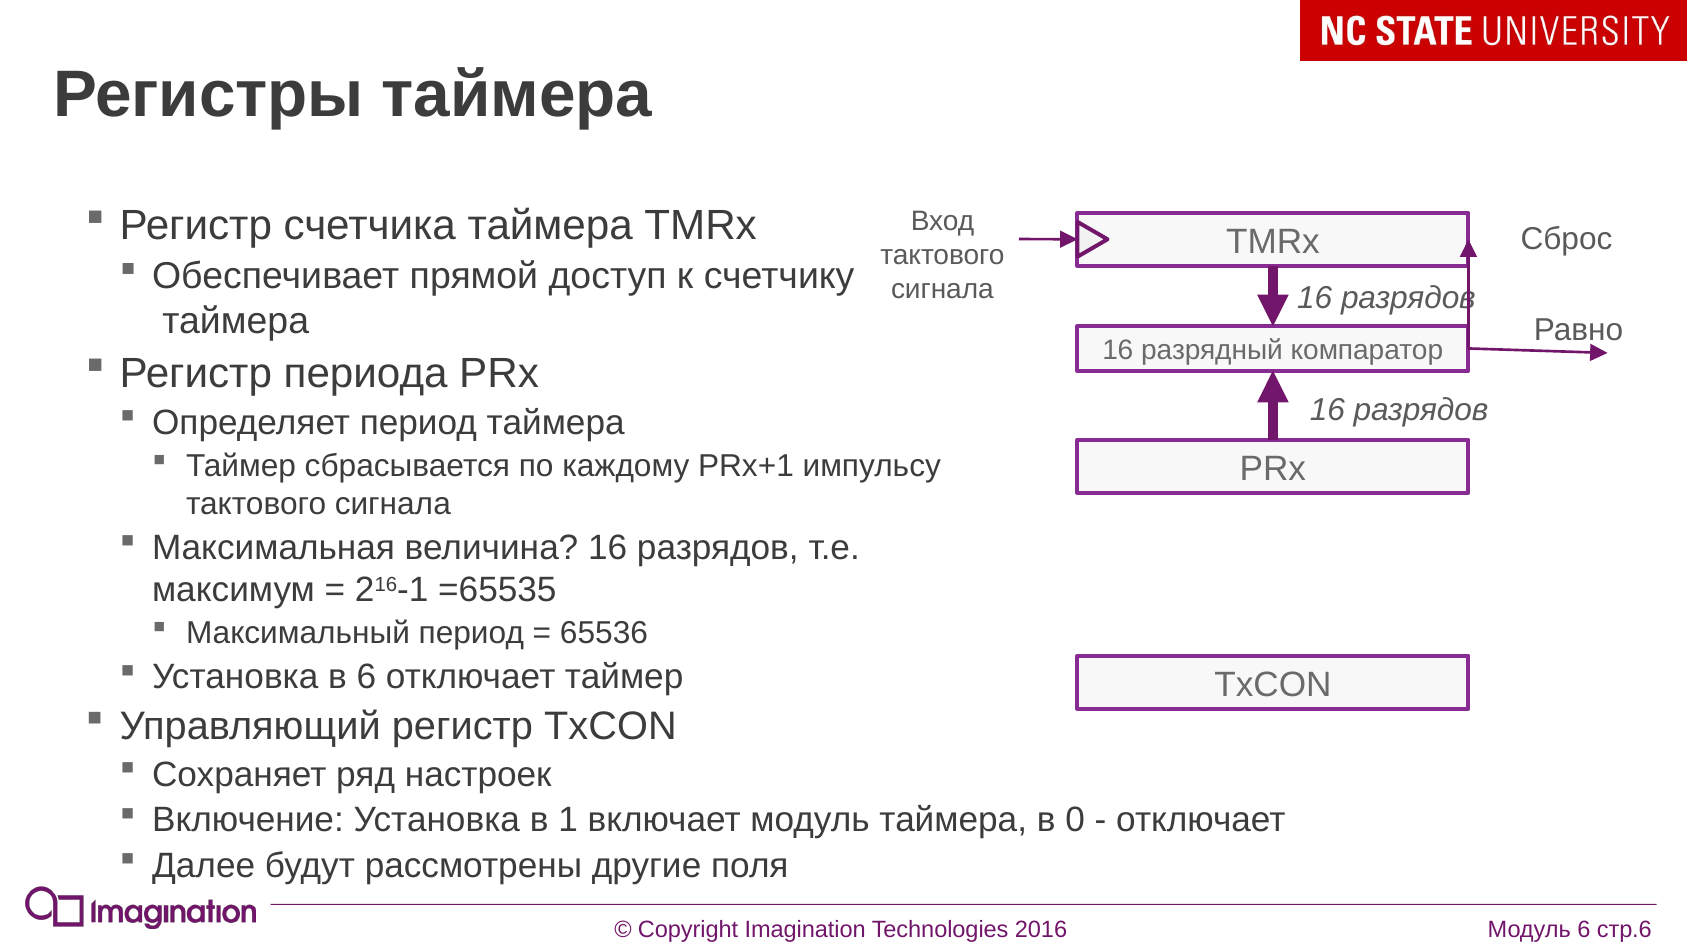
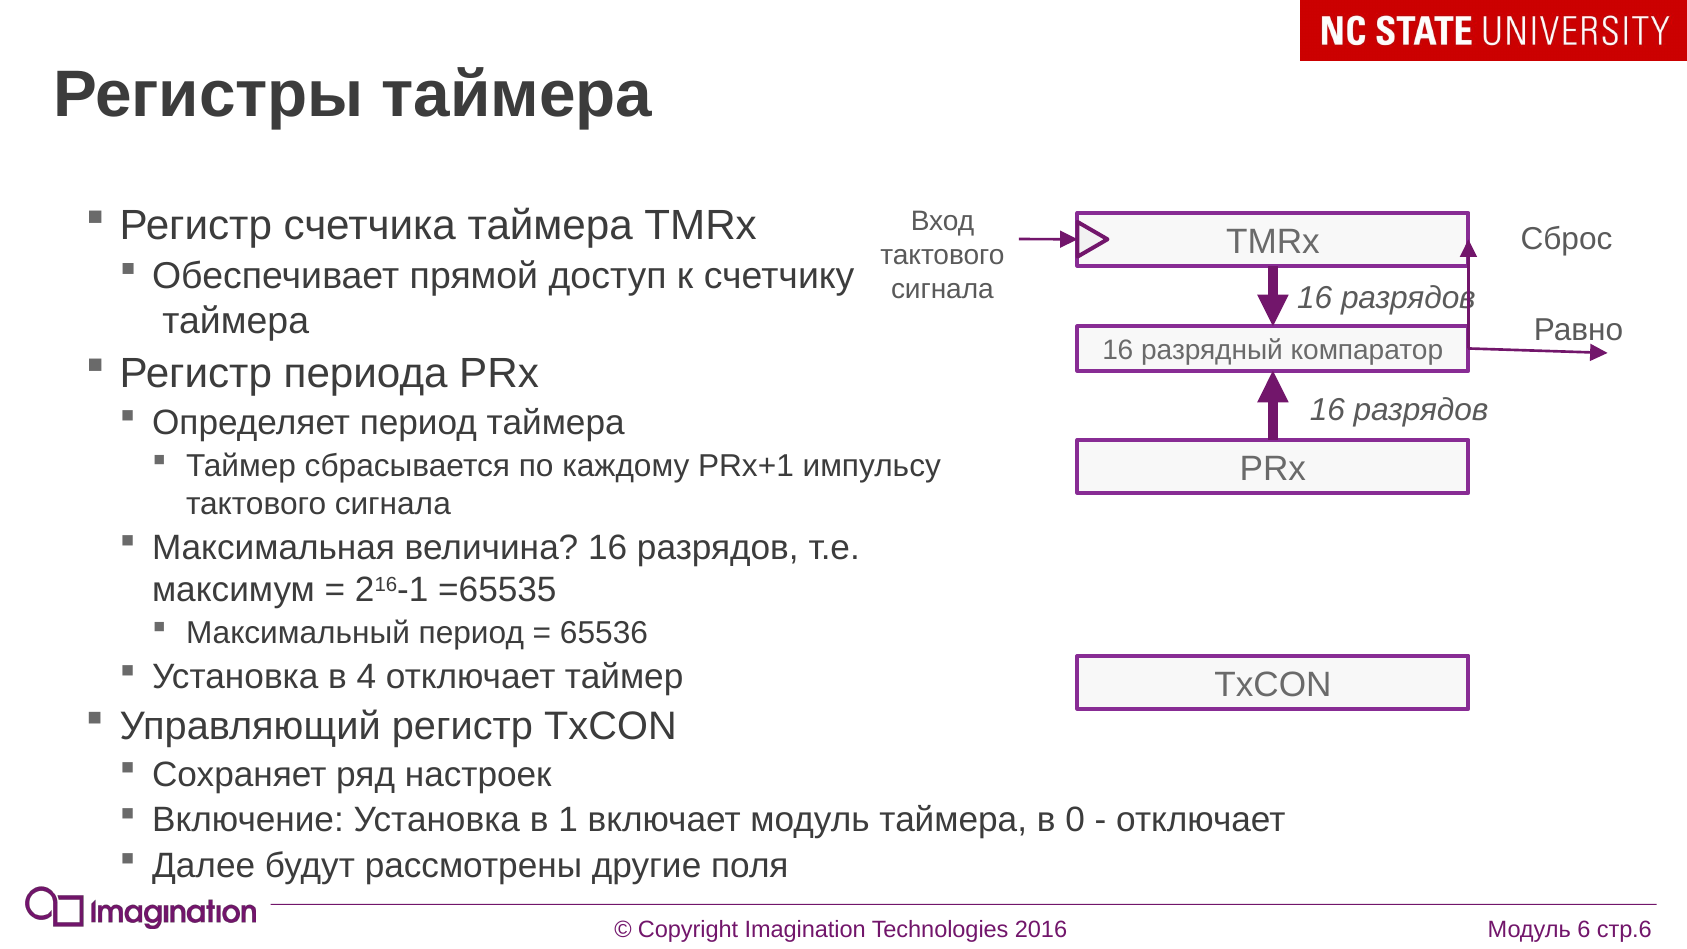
в 6: 6 -> 4 (366, 677)
